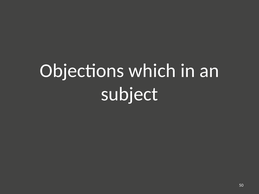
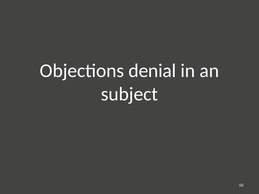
which: which -> denial (152, 71)
